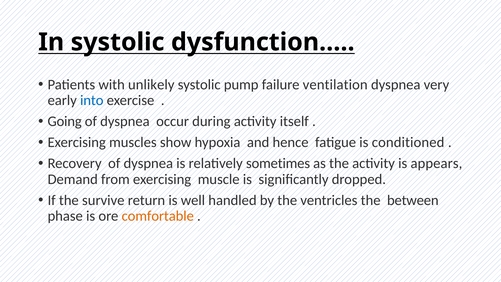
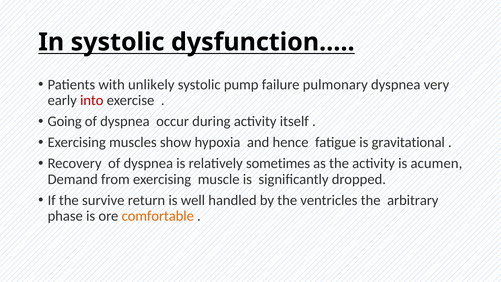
ventilation: ventilation -> pulmonary (335, 85)
into colour: blue -> red (92, 100)
conditioned: conditioned -> gravitational (408, 142)
appears: appears -> acumen (436, 163)
between: between -> arbitrary (413, 200)
